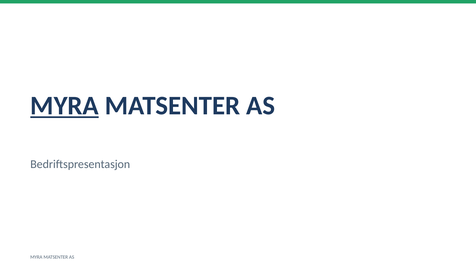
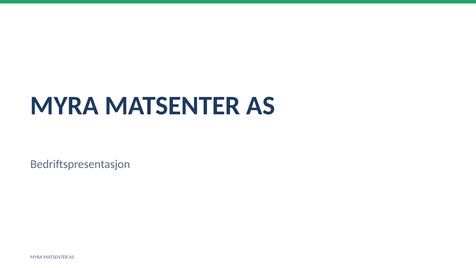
MYRA underline: present -> none (65, 106)
